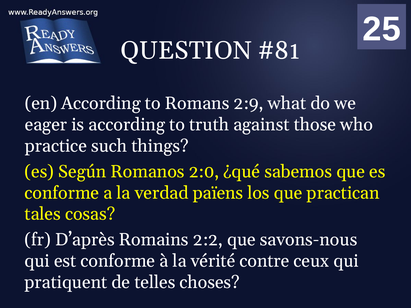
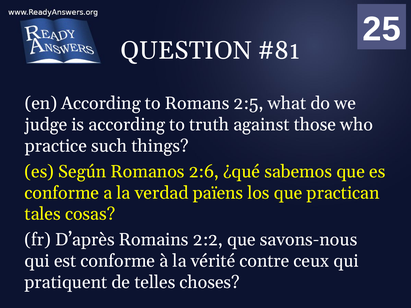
2:9: 2:9 -> 2:5 (249, 104)
eager: eager -> judge (46, 125)
2:0: 2:0 -> 2:6 (204, 172)
